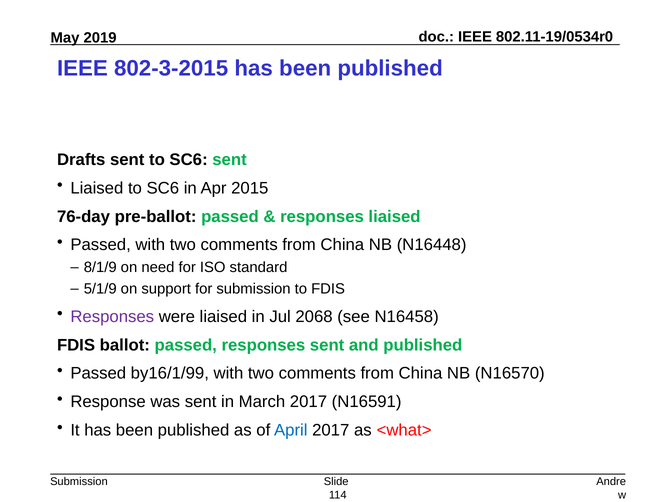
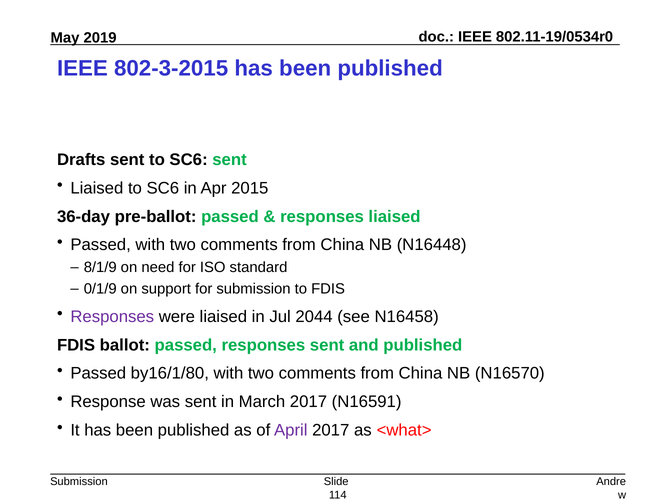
76-day: 76-day -> 36-day (83, 217)
5/1/9: 5/1/9 -> 0/1/9 (100, 289)
2068: 2068 -> 2044 (314, 317)
by16/1/99: by16/1/99 -> by16/1/80 (170, 374)
April colour: blue -> purple (291, 431)
